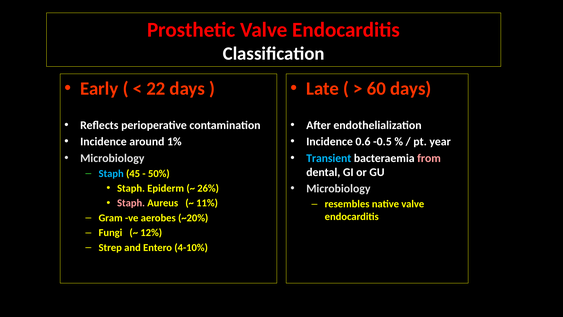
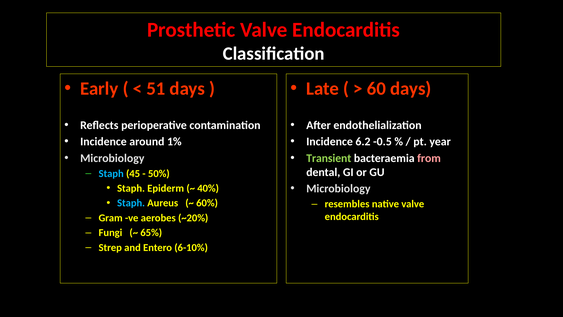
22: 22 -> 51 (156, 89)
0.6: 0.6 -> 6.2 (363, 142)
Transient colour: light blue -> light green (329, 158)
26%: 26% -> 40% (208, 188)
Staph colour: pink -> light blue (131, 203)
11%: 11% -> 60% (207, 203)
12%: 12% -> 65% (151, 233)
4-10%: 4-10% -> 6-10% (191, 247)
